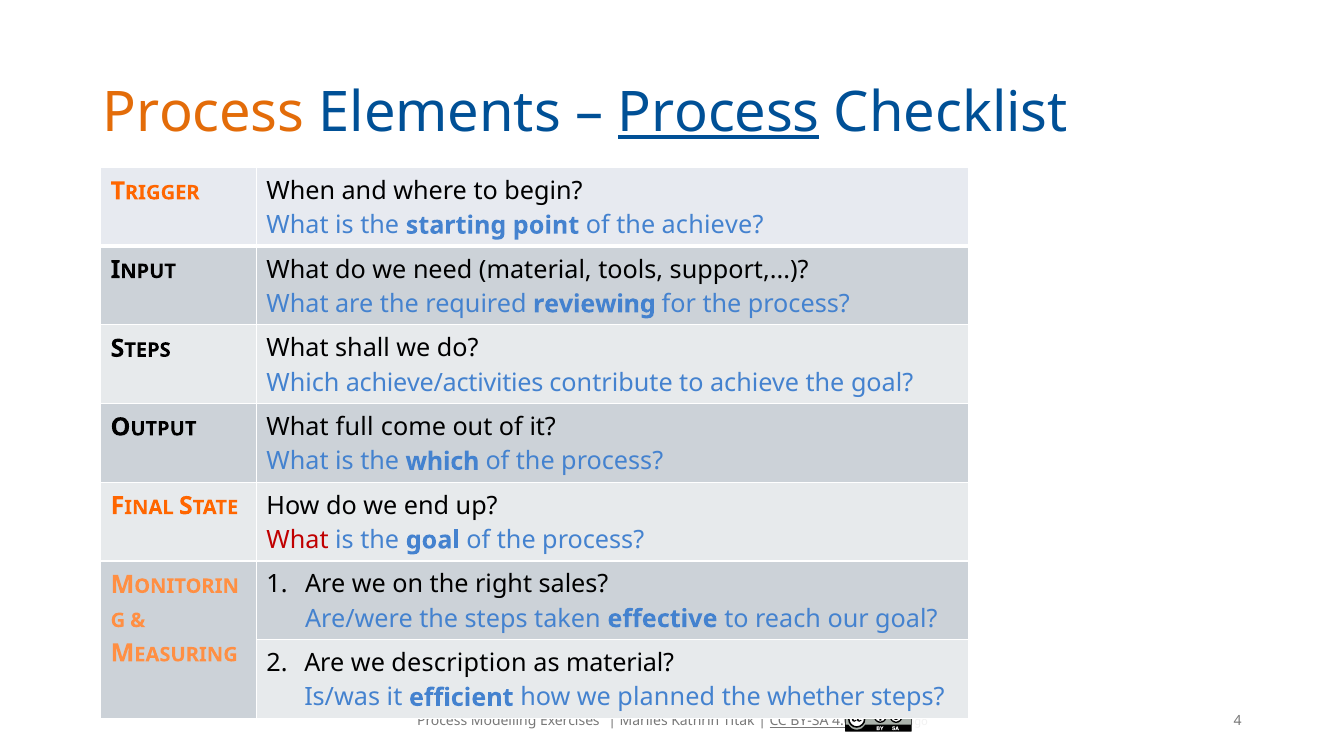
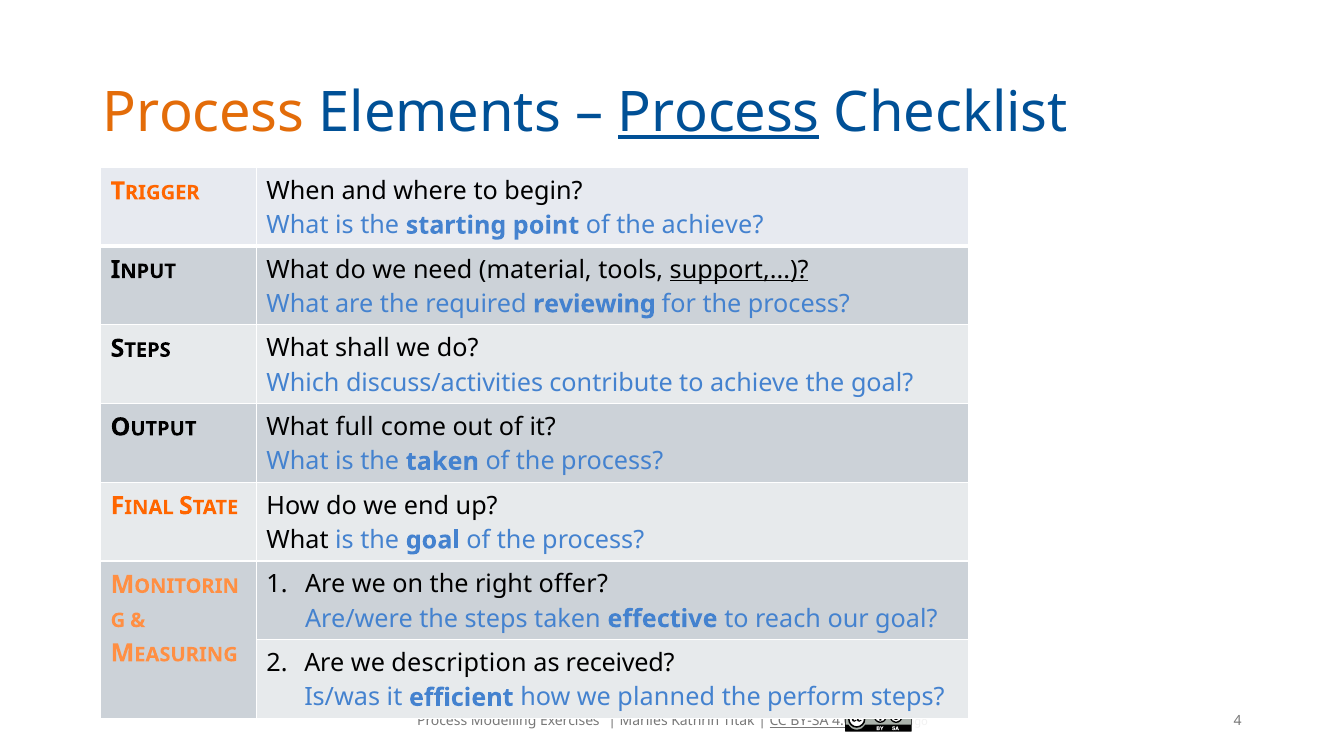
support underline: none -> present (739, 270)
achieve/activities: achieve/activities -> discuss/activities (445, 383)
the which: which -> taken (442, 461)
What colour: red -> black (298, 540)
sales: sales -> offer (573, 585)
as material: material -> received (620, 663)
whether: whether -> perform (816, 698)
